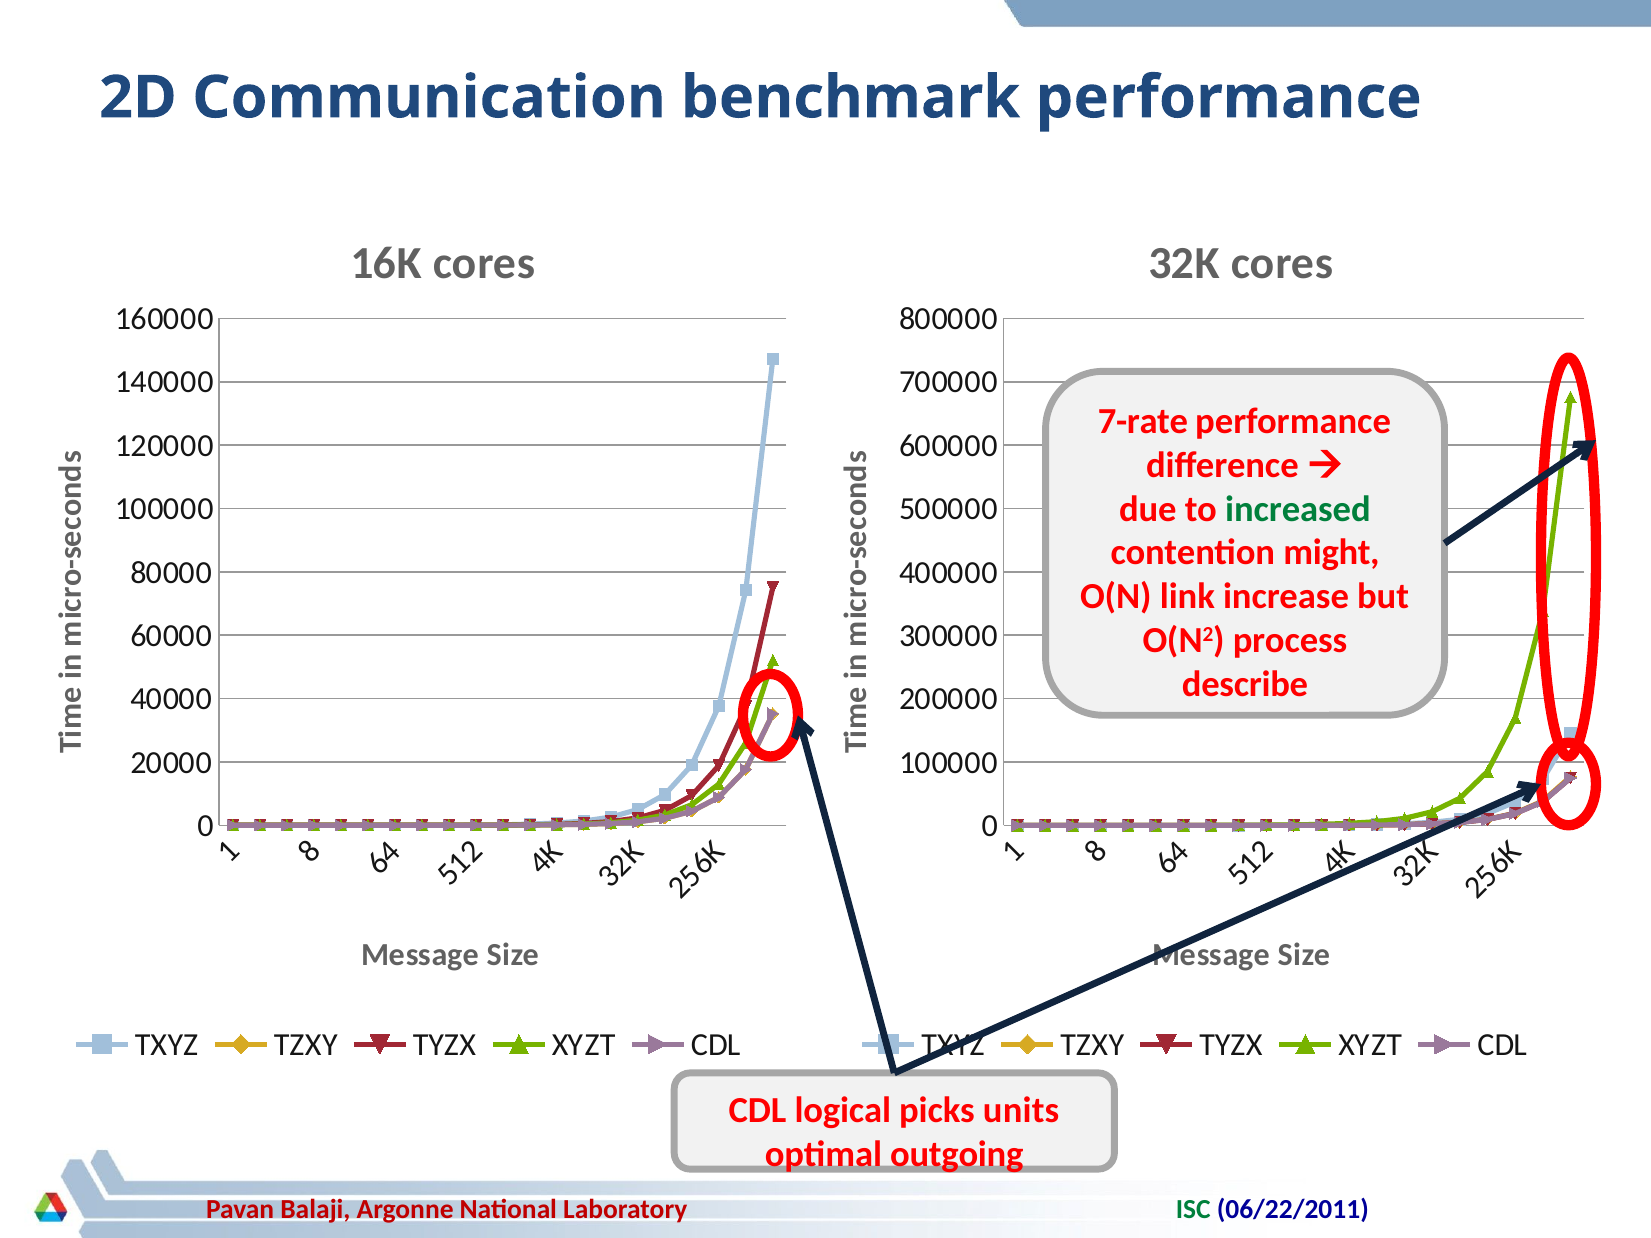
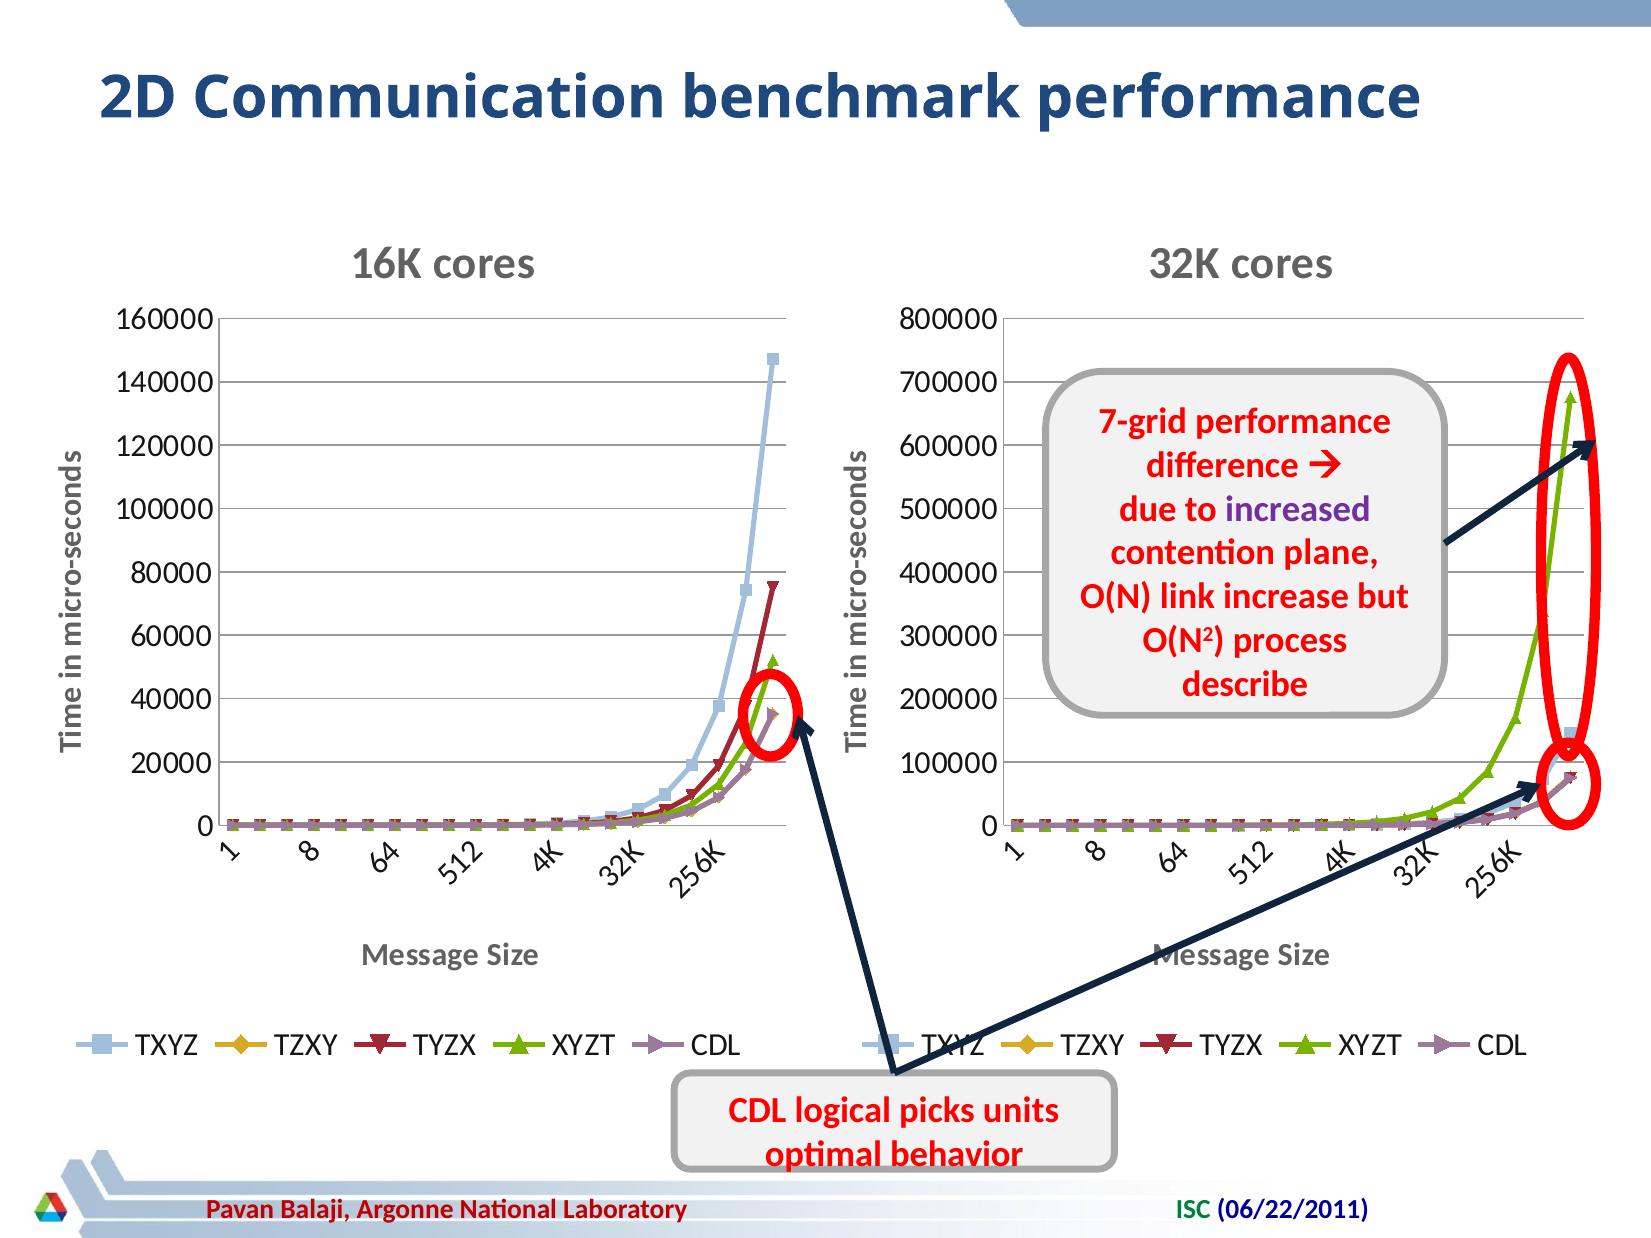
7-rate: 7-rate -> 7-grid (1143, 421)
increased colour: green -> purple (1298, 509)
might: might -> plane (1331, 553)
outgoing: outgoing -> behavior (957, 1155)
